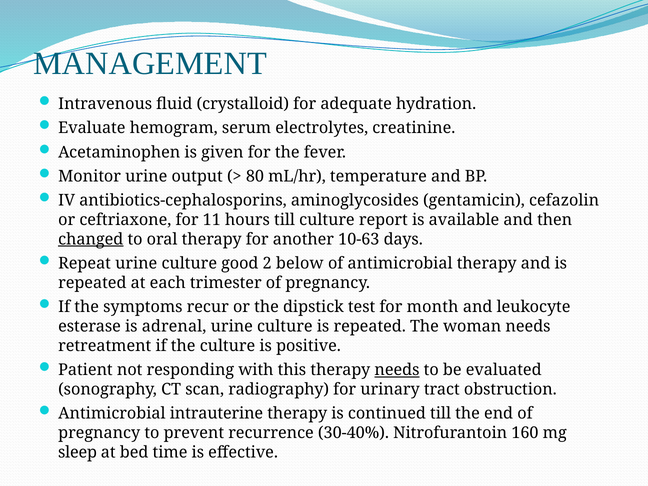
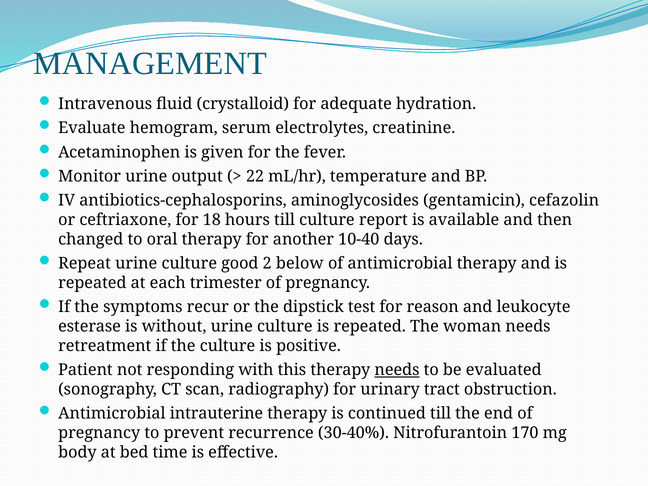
80: 80 -> 22 (255, 176)
11: 11 -> 18 (212, 220)
changed underline: present -> none (91, 239)
10-63: 10-63 -> 10-40 (359, 239)
month: month -> reason (433, 307)
adrenal: adrenal -> without (174, 326)
160: 160 -> 170 (525, 433)
sleep: sleep -> body (77, 452)
